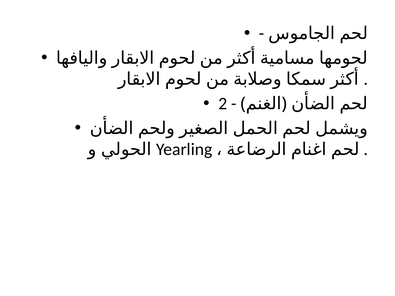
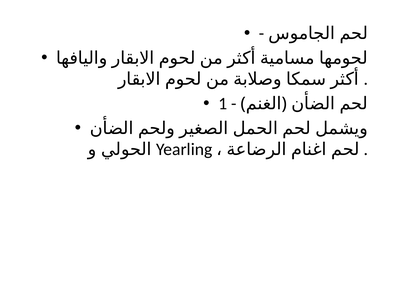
2: 2 -> 1 (223, 104)
